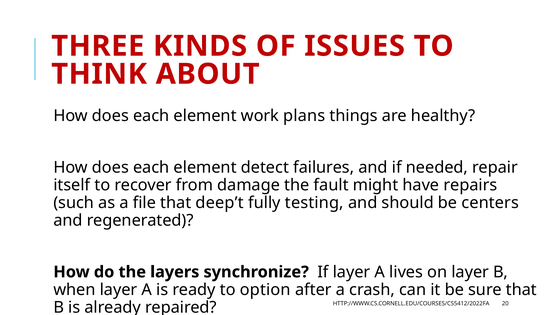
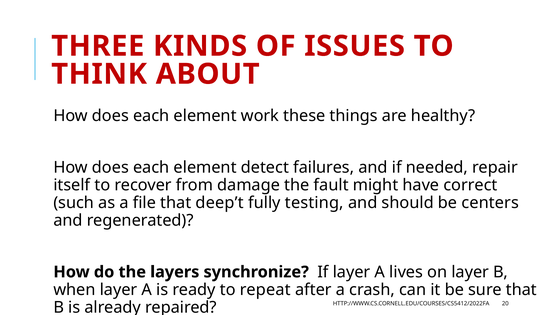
plans: plans -> these (304, 116)
repairs: repairs -> correct (470, 185)
option: option -> repeat (265, 290)
